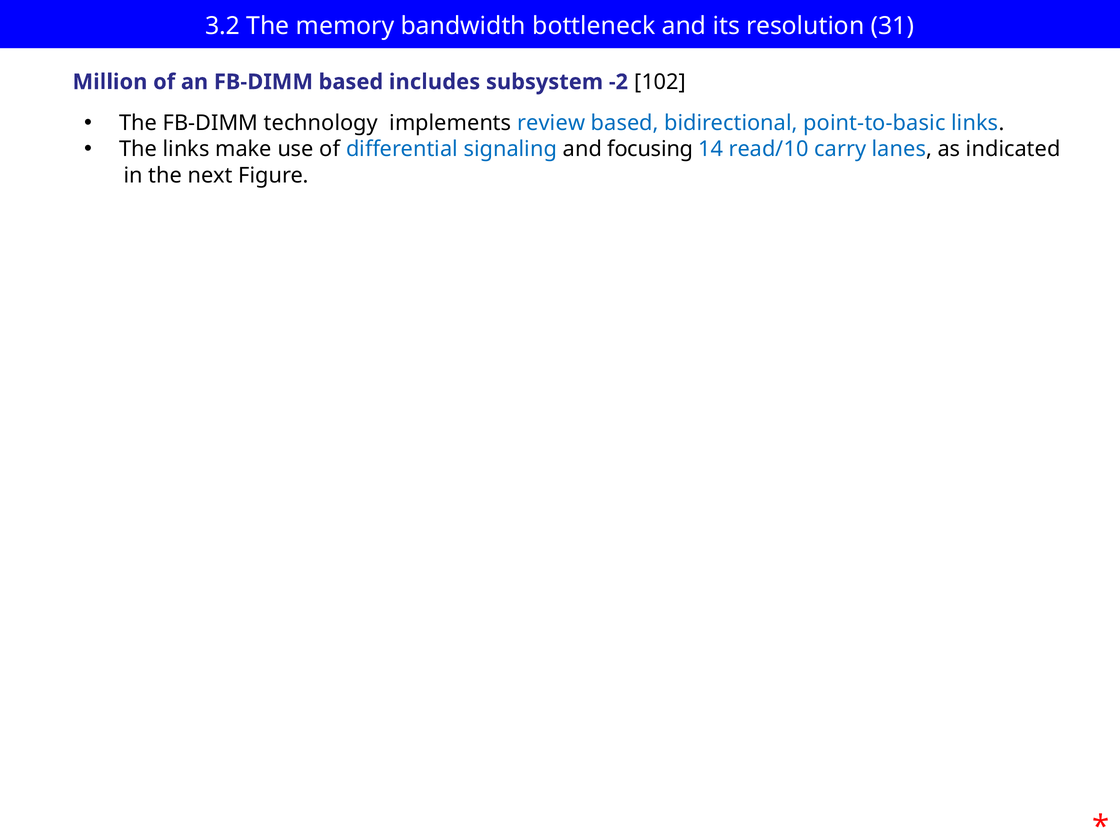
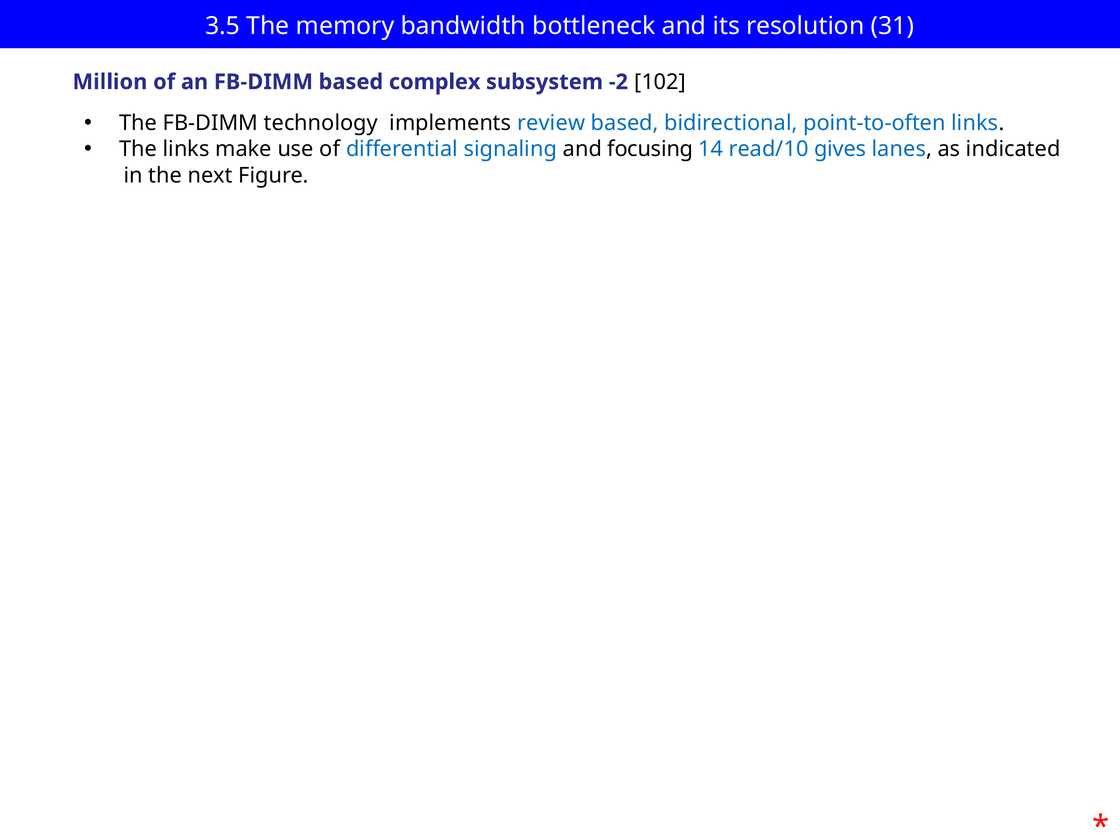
3.2: 3.2 -> 3.5 (223, 26)
includes: includes -> complex (435, 82)
point-to-basic: point-to-basic -> point-to-often (874, 123)
carry: carry -> gives (840, 149)
